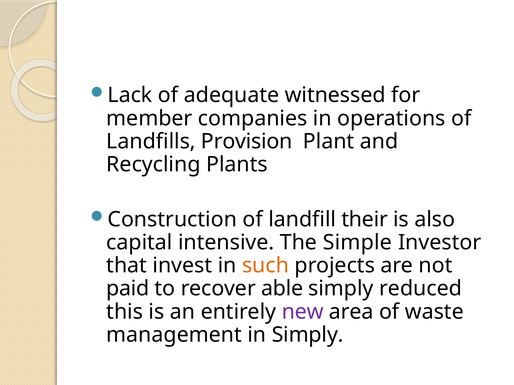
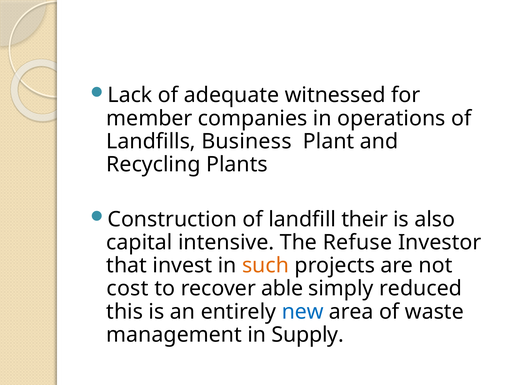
Provision: Provision -> Business (246, 142)
Simple: Simple -> Refuse (357, 243)
paid: paid -> cost (128, 289)
new colour: purple -> blue (303, 312)
in Simply: Simply -> Supply (308, 335)
